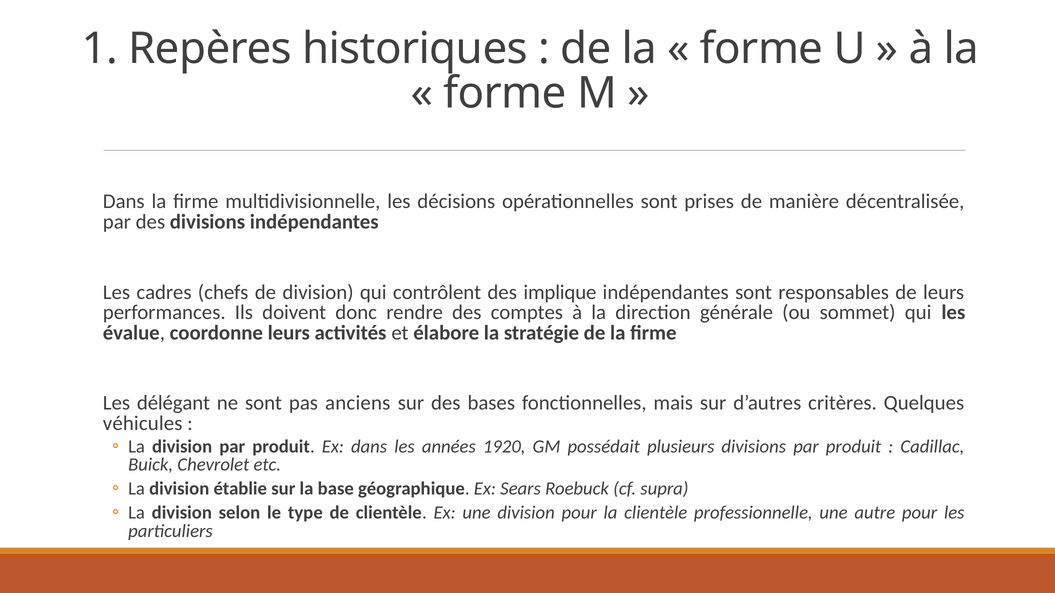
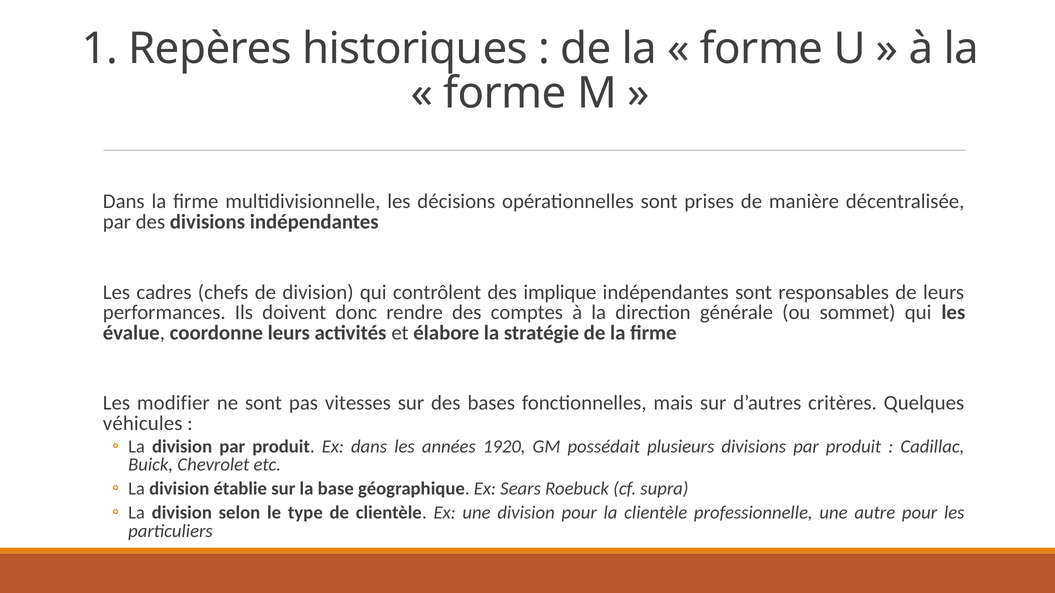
délégant: délégant -> modifier (173, 403)
anciens: anciens -> vitesses (358, 403)
